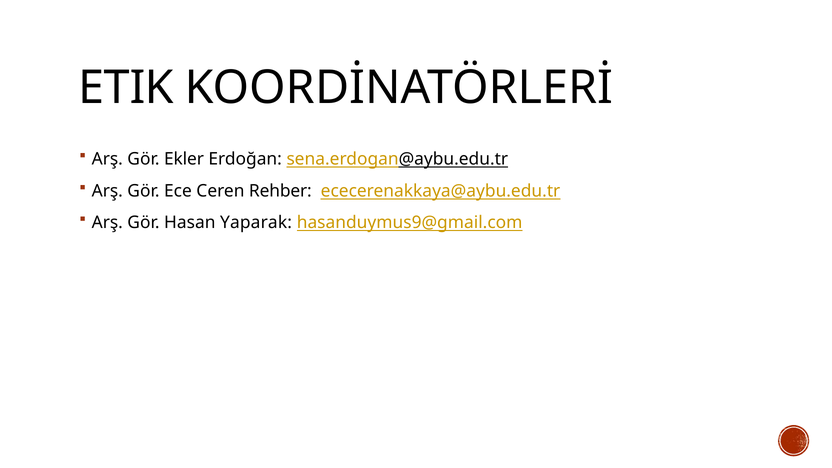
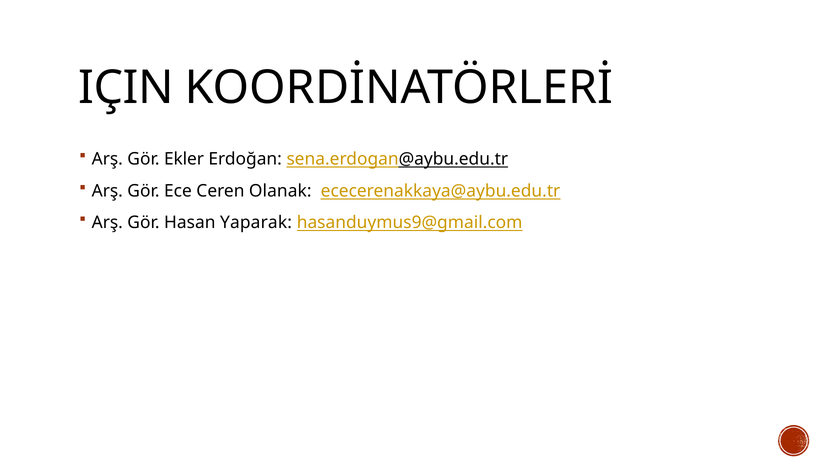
ETIK: ETIK -> IÇIN (126, 88)
Rehber: Rehber -> Olanak (280, 191)
